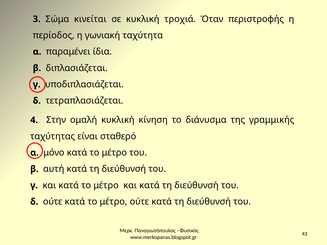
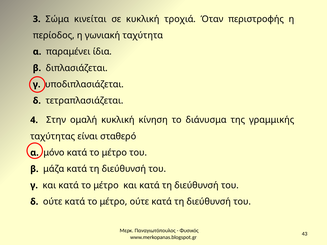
αυτή: αυτή -> μάζα (54, 169)
